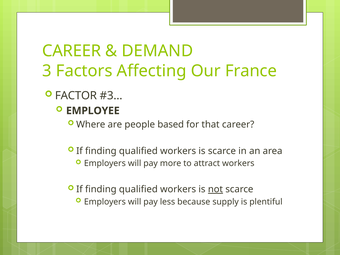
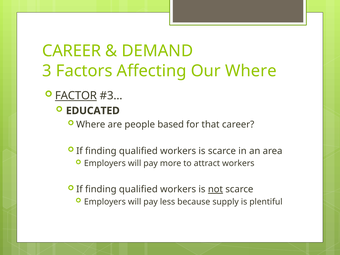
Our France: France -> Where (251, 71)
FACTOR underline: none -> present (76, 96)
EMPLOYEE: EMPLOYEE -> EDUCATED (93, 111)
